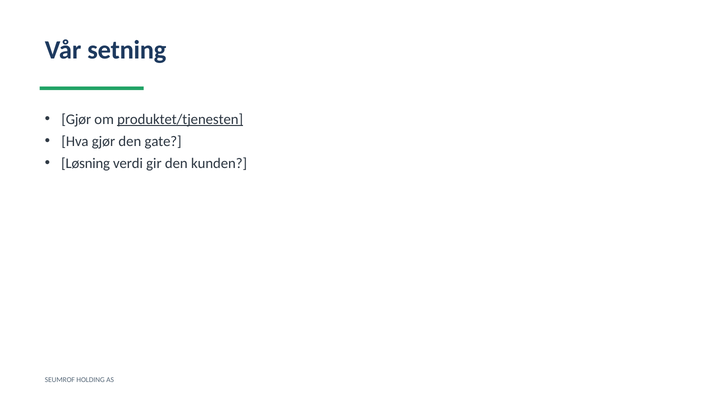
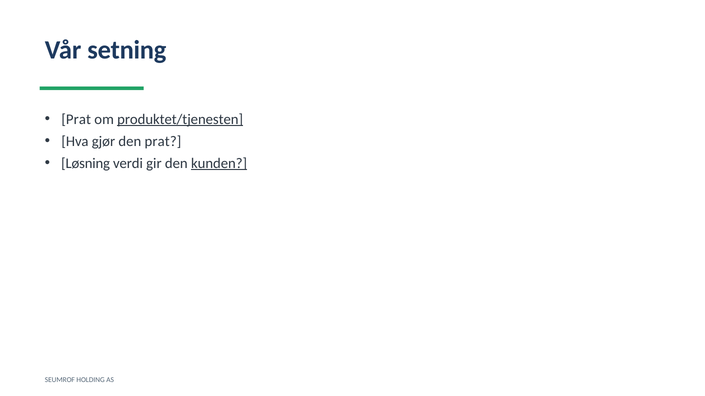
Gjør: Gjør -> Prat (76, 119)
den gate: gate -> prat (163, 141)
kunden underline: none -> present (219, 163)
